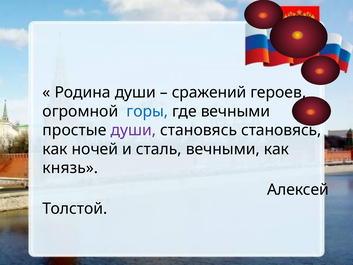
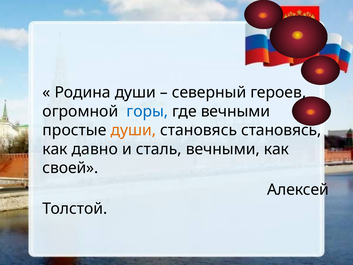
сражений: сражений -> северный (209, 92)
души colour: purple -> orange (133, 130)
ночей: ночей -> давно (95, 149)
князь: князь -> своей (70, 168)
